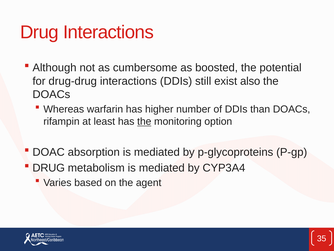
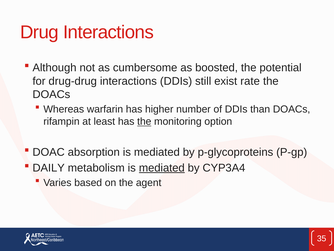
also: also -> rate (250, 81)
DRUG: DRUG -> DAILY (49, 168)
mediated underline: none -> present (162, 168)
